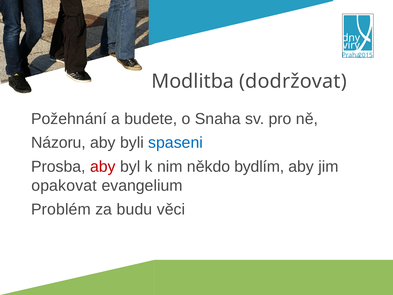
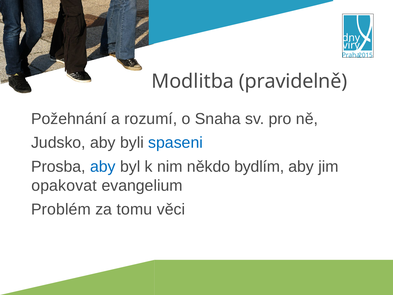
dodržovat: dodržovat -> pravidelně (293, 81)
budete: budete -> rozumí (151, 119)
Názoru: Názoru -> Judsko (58, 143)
aby colour: red -> blue (103, 166)
budu: budu -> tomu (134, 209)
